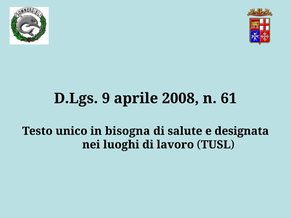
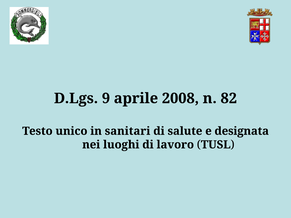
61: 61 -> 82 (229, 98)
bisogna: bisogna -> sanitari (128, 131)
